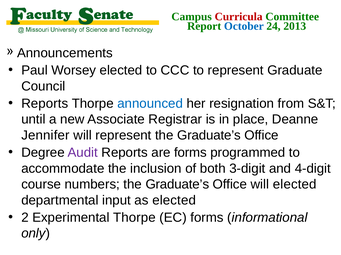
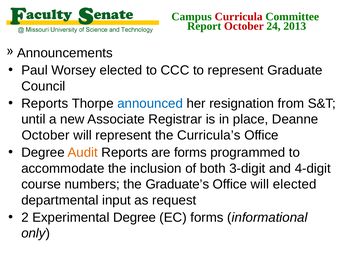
October colour: blue -> red (244, 26)
Jennifer: Jennifer -> October (45, 136)
represent the Graduate’s: Graduate’s -> Curricula’s (209, 136)
Audit colour: purple -> orange (83, 153)
as elected: elected -> request (174, 201)
Experimental Thorpe: Thorpe -> Degree (135, 218)
